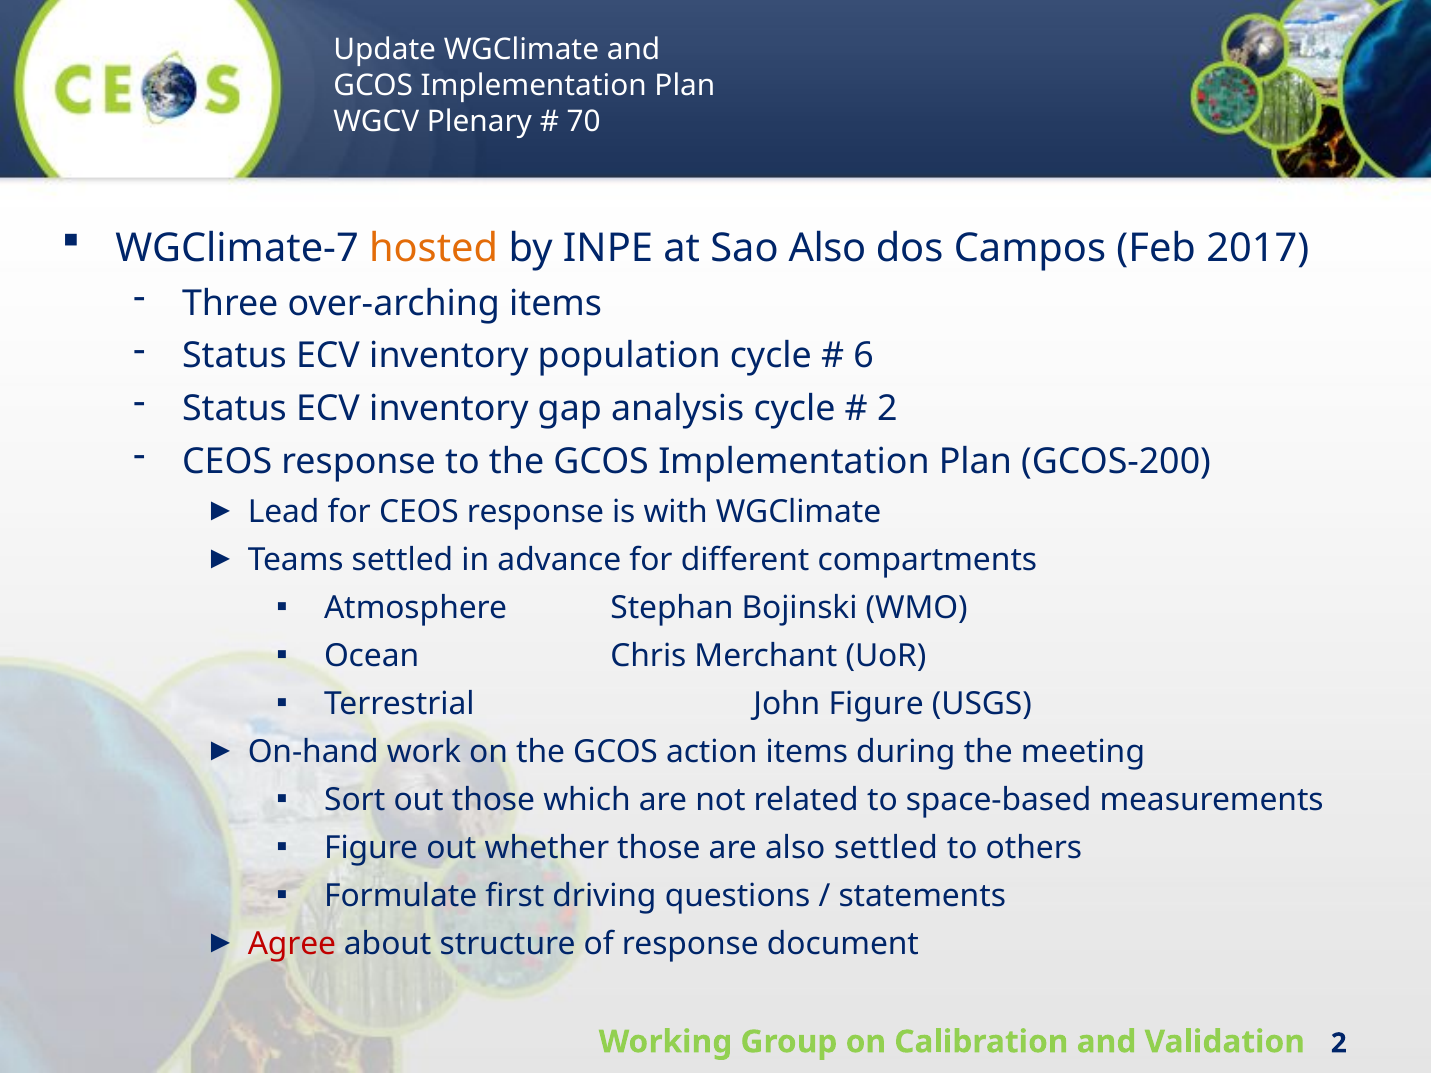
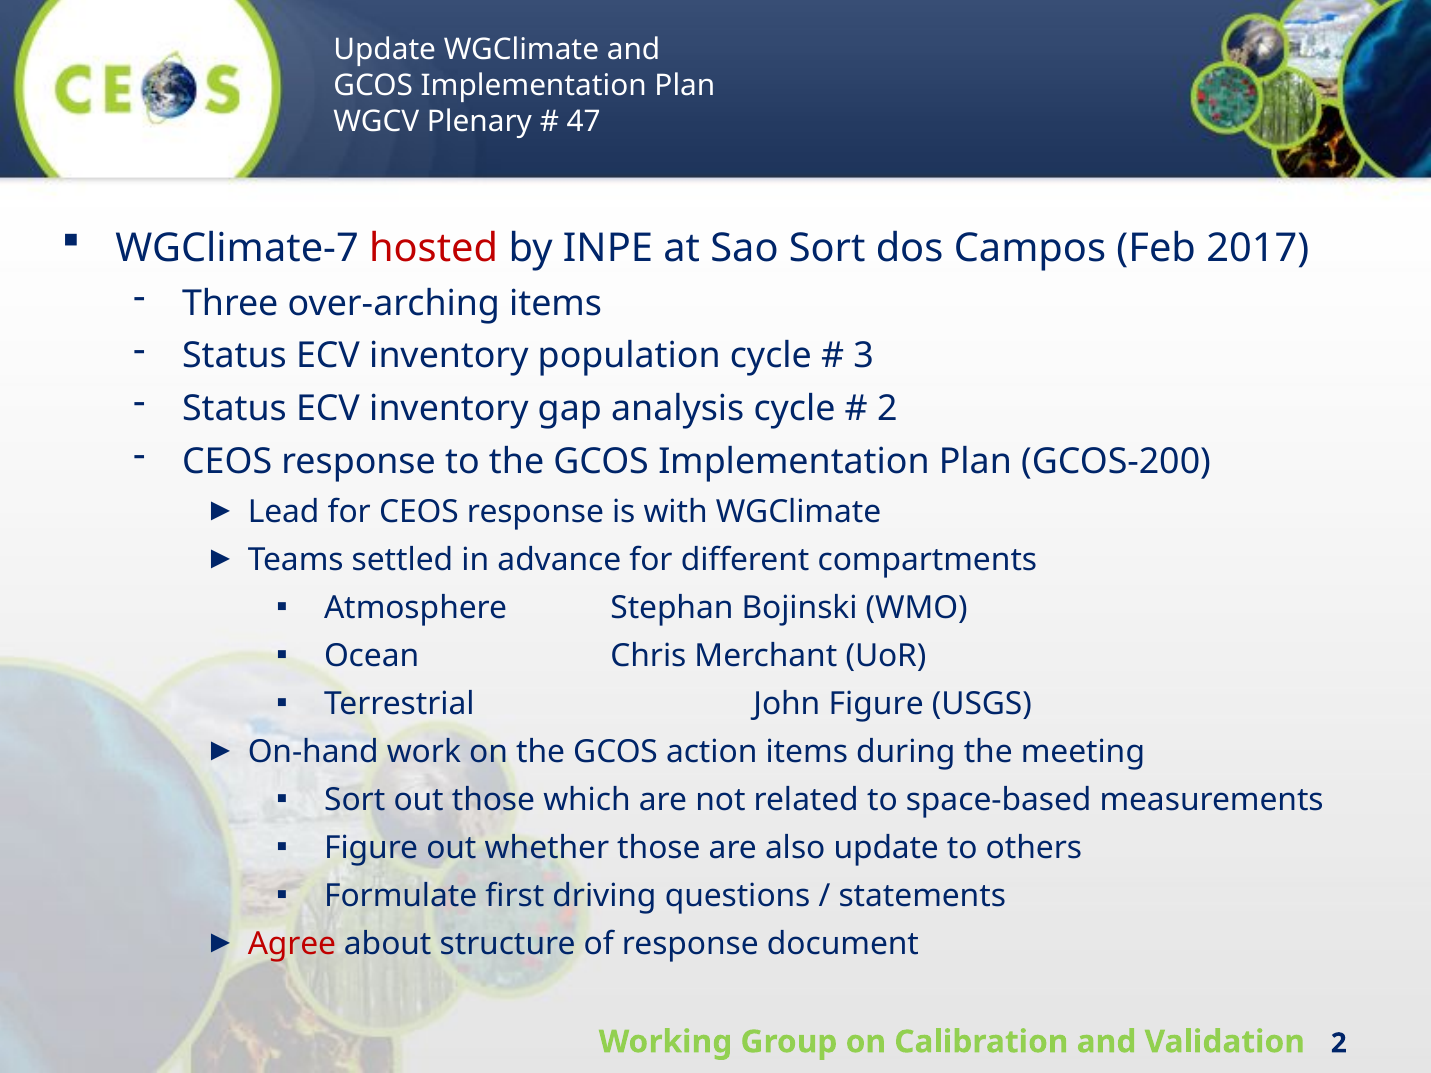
70: 70 -> 47 (584, 121)
hosted colour: orange -> red (434, 248)
Sao Also: Also -> Sort (827, 248)
6: 6 -> 3 (864, 356)
also settled: settled -> update (886, 848)
